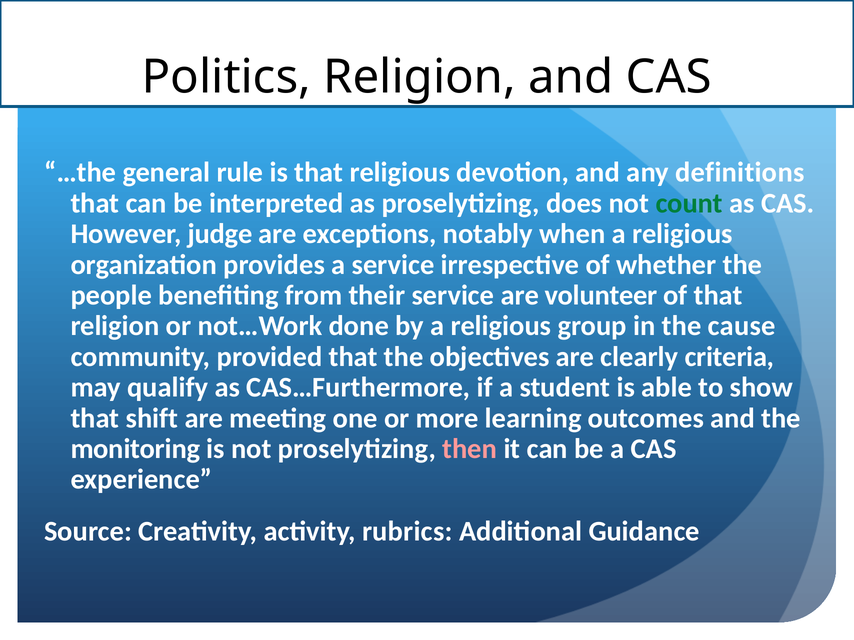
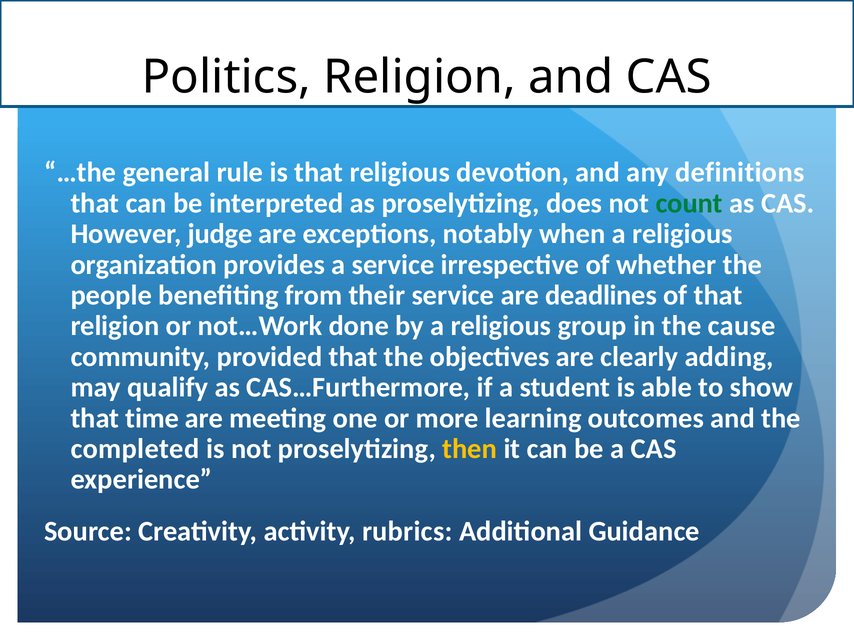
volunteer: volunteer -> deadlines (601, 296)
criteria: criteria -> adding (729, 357)
shift: shift -> time (152, 418)
monitoring: monitoring -> completed (135, 449)
then colour: pink -> yellow (470, 449)
